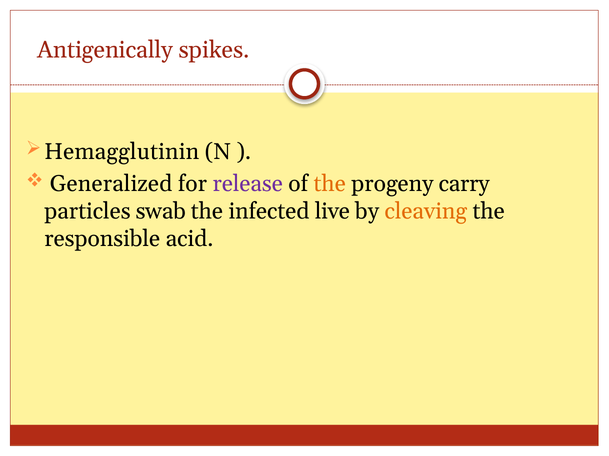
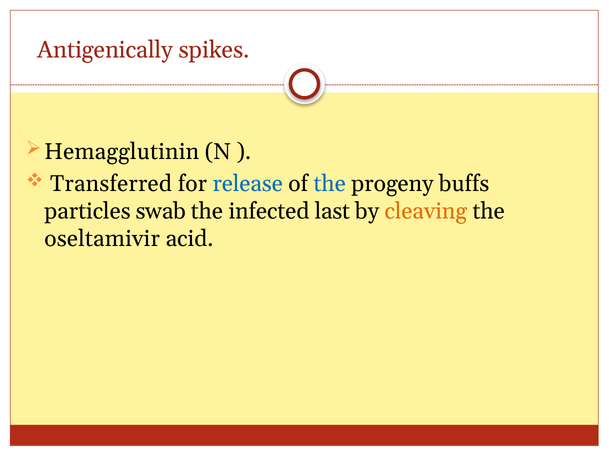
Generalized: Generalized -> Transferred (111, 184)
release colour: purple -> blue (248, 184)
the colour: orange -> blue (330, 184)
carry: carry -> buffs (464, 184)
live: live -> last (332, 211)
responsible: responsible -> oseltamivir (102, 239)
